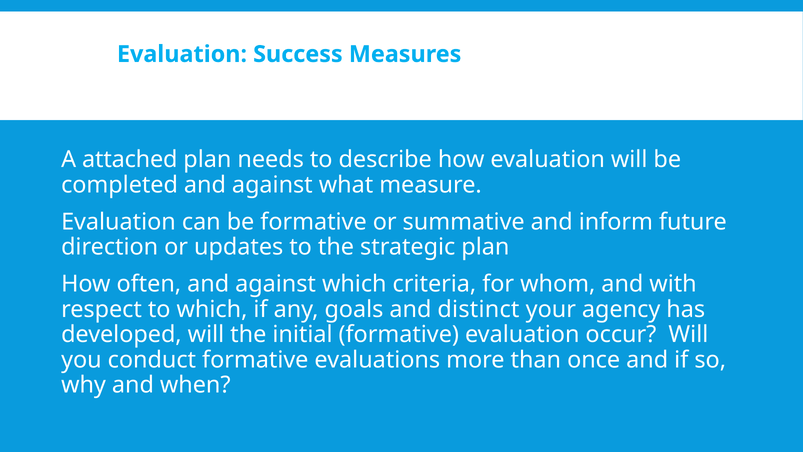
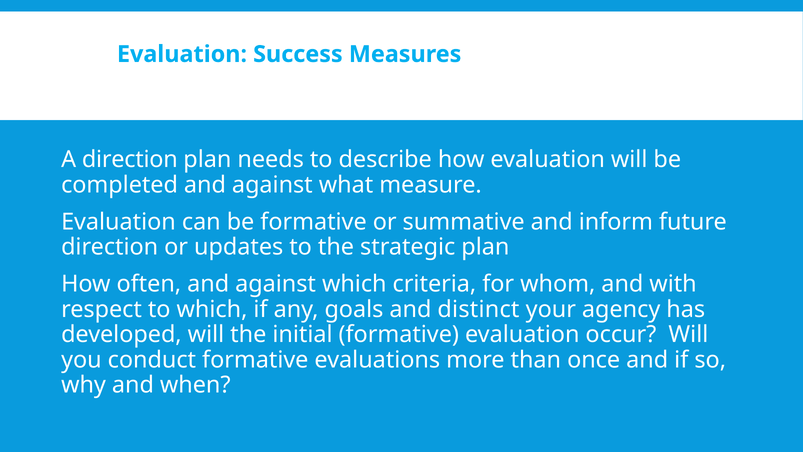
A attached: attached -> direction (130, 159)
